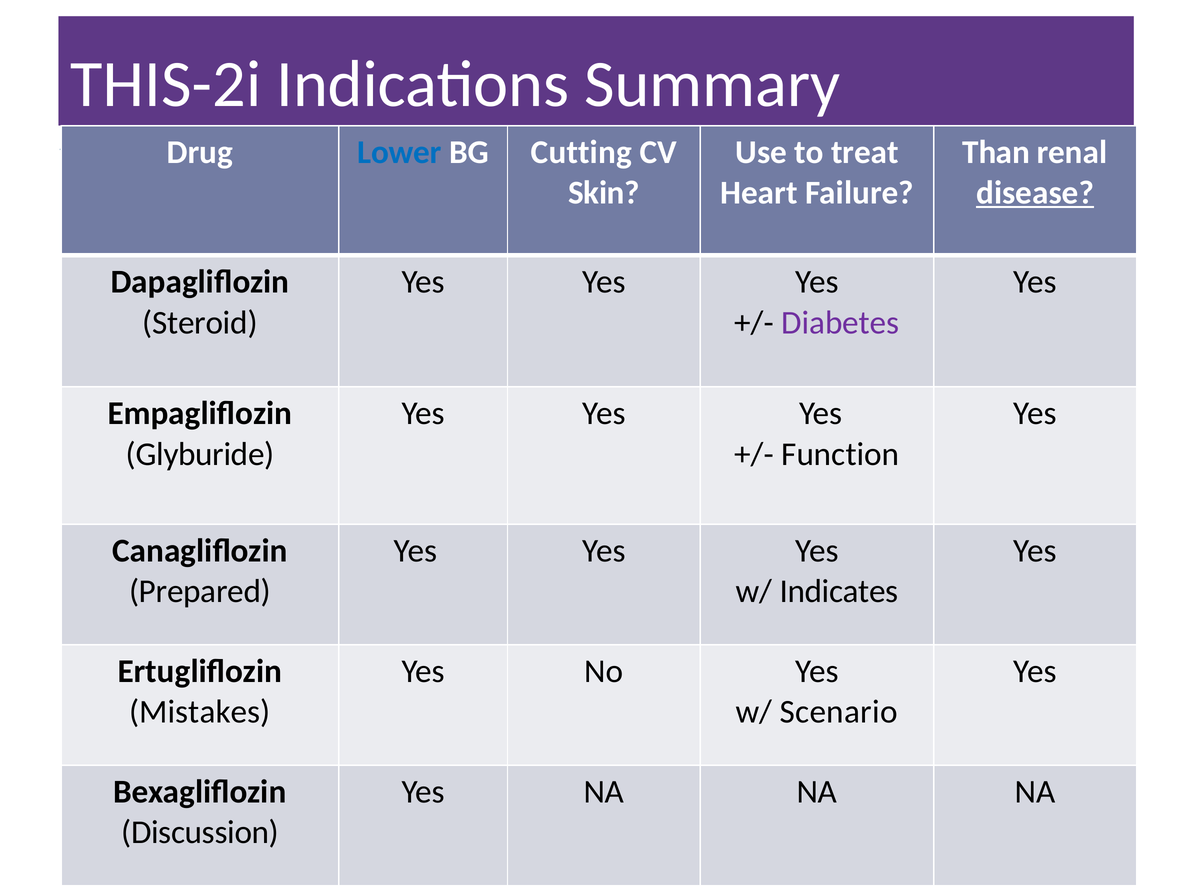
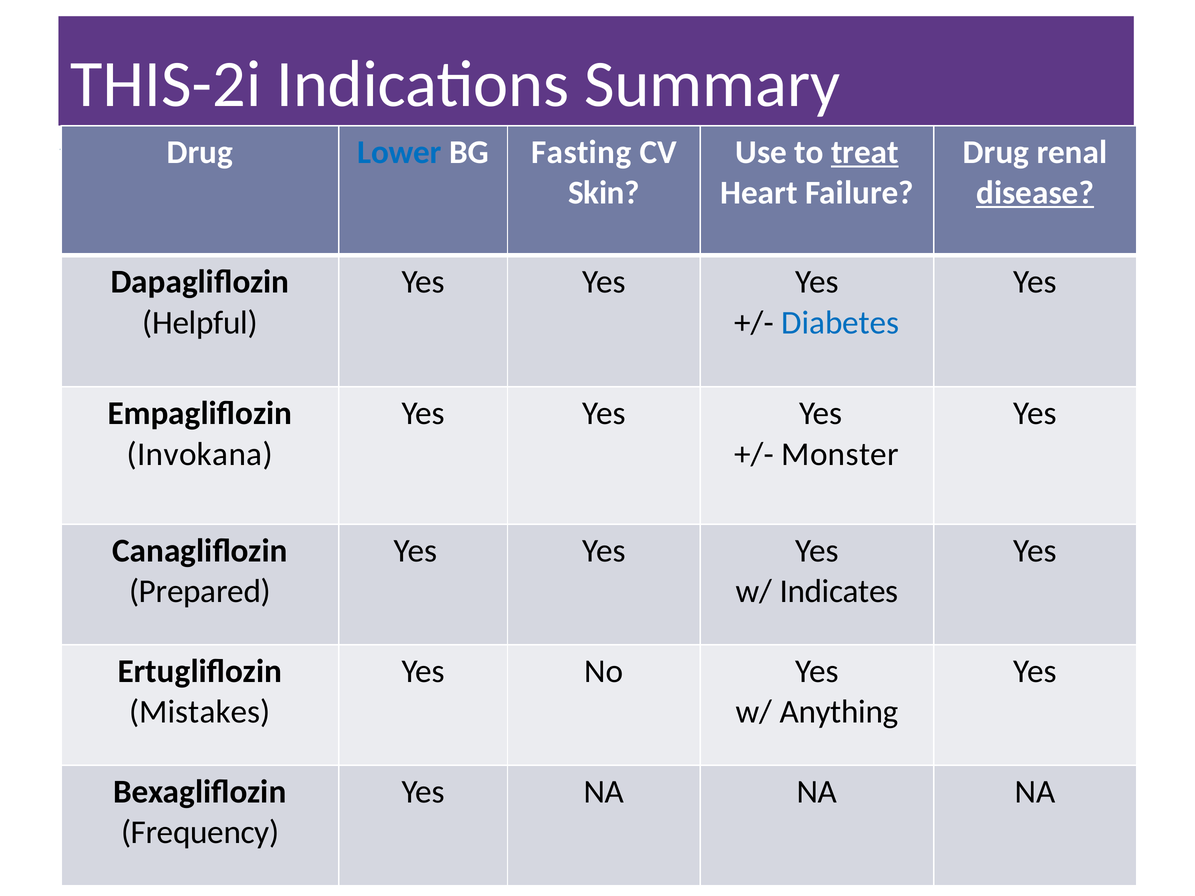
Cutting: Cutting -> Fasting (581, 152)
treat underline: none -> present (865, 152)
Than: Than -> Drug (996, 152)
Steroid: Steroid -> Helpful (200, 323)
Diabetes colour: purple -> blue (840, 323)
Glyburide: Glyburide -> Invokana (200, 454)
Function: Function -> Monster (840, 454)
Scenario: Scenario -> Anything (839, 712)
Discussion: Discussion -> Frequency (200, 833)
